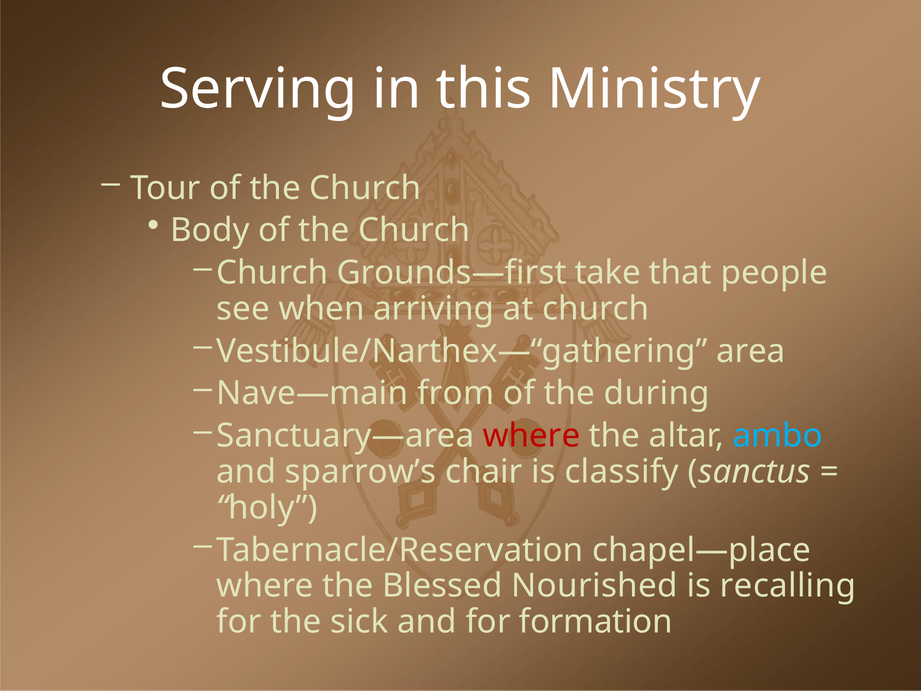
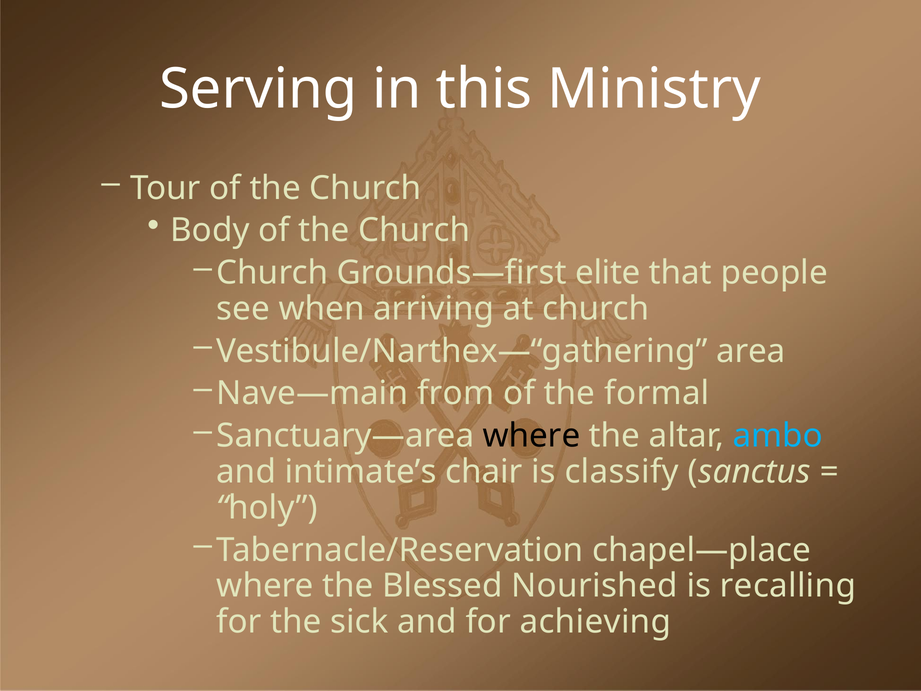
take: take -> elite (608, 273)
during: during -> formal (657, 393)
where colour: red -> black (532, 436)
sparrow’s: sparrow’s -> intimate’s (361, 472)
formation: formation -> achieving (595, 622)
